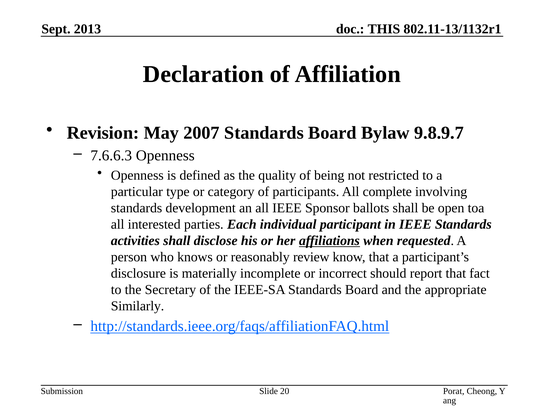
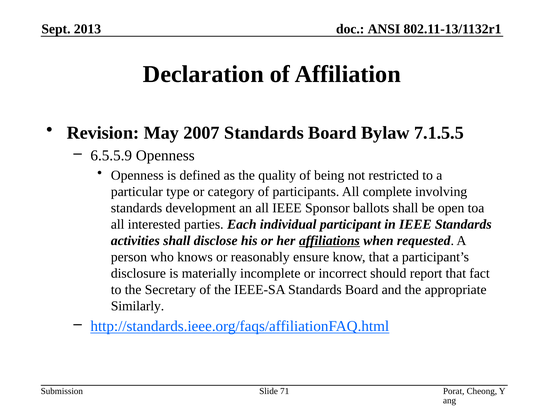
THIS: THIS -> ANSI (384, 29)
9.8.9.7: 9.8.9.7 -> 7.1.5.5 (439, 133)
7.6.6.3: 7.6.6.3 -> 6.5.5.9 (111, 156)
review: review -> ensure (311, 257)
20: 20 -> 71 (285, 391)
